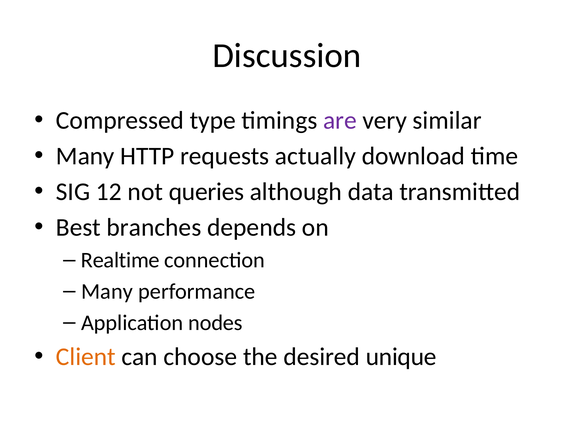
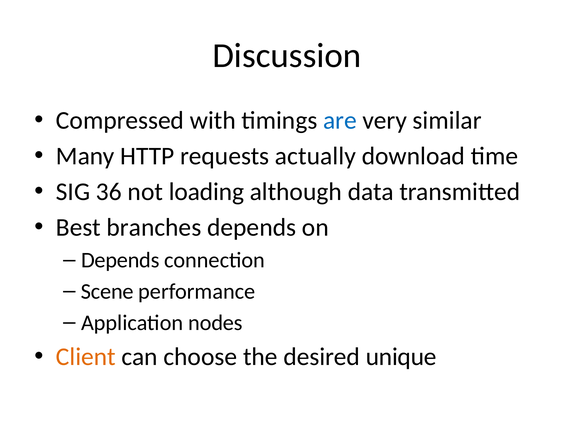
type: type -> with (213, 120)
are colour: purple -> blue (340, 120)
12: 12 -> 36 (109, 192)
queries: queries -> loading (206, 192)
Realtime: Realtime -> Depends (120, 261)
Many: Many -> Scene (107, 292)
